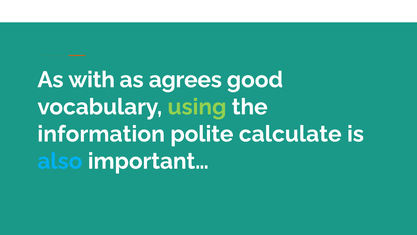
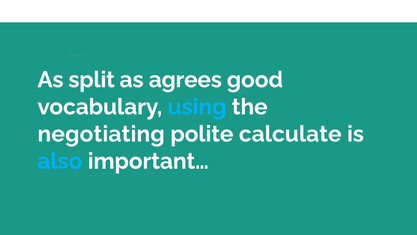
with: with -> split (92, 80)
using colour: light green -> light blue (197, 107)
information: information -> negotiating (101, 134)
